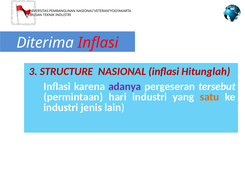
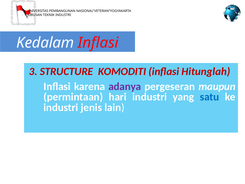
Diterima: Diterima -> Kedalam (45, 43)
NASIONAL: NASIONAL -> KOMODITI (122, 71)
tersebut: tersebut -> maupun (217, 86)
satu colour: orange -> blue (210, 97)
